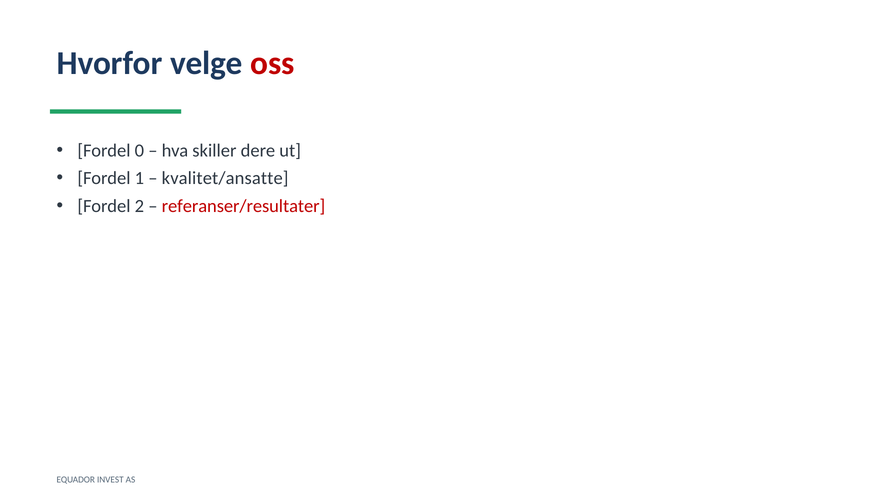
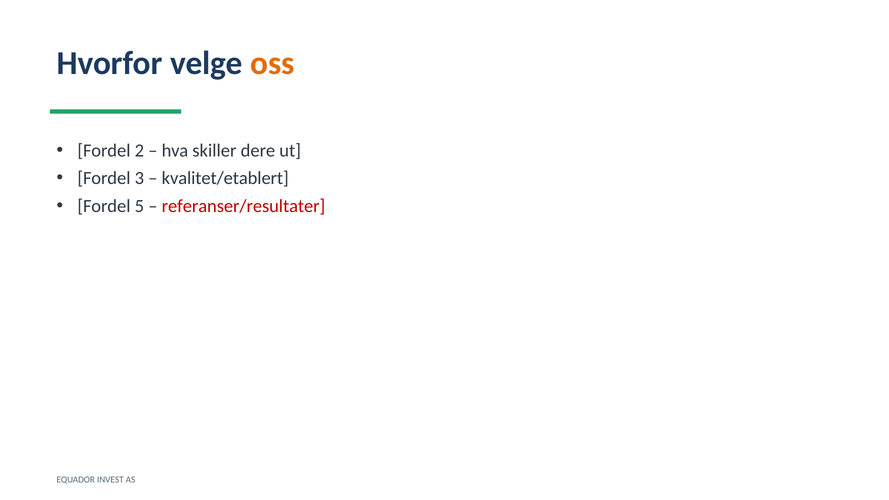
oss colour: red -> orange (272, 63)
0: 0 -> 2 (139, 151)
1: 1 -> 3 (139, 178)
kvalitet/ansatte: kvalitet/ansatte -> kvalitet/etablert (225, 178)
2: 2 -> 5 (139, 206)
